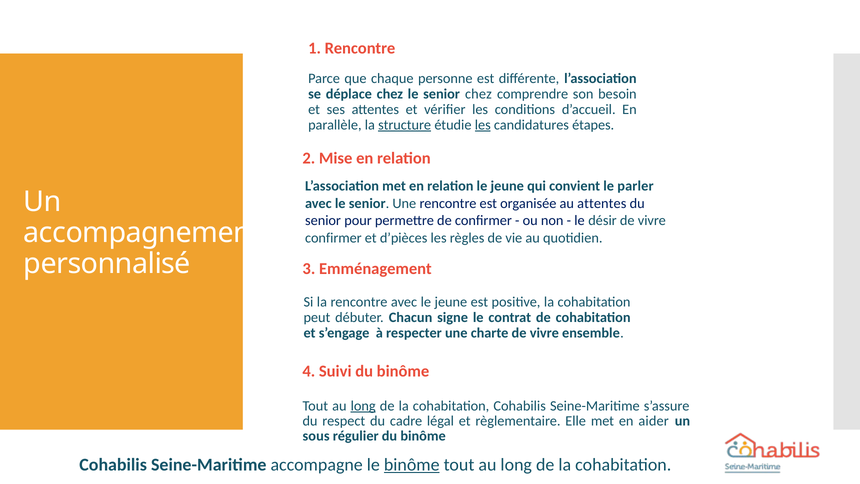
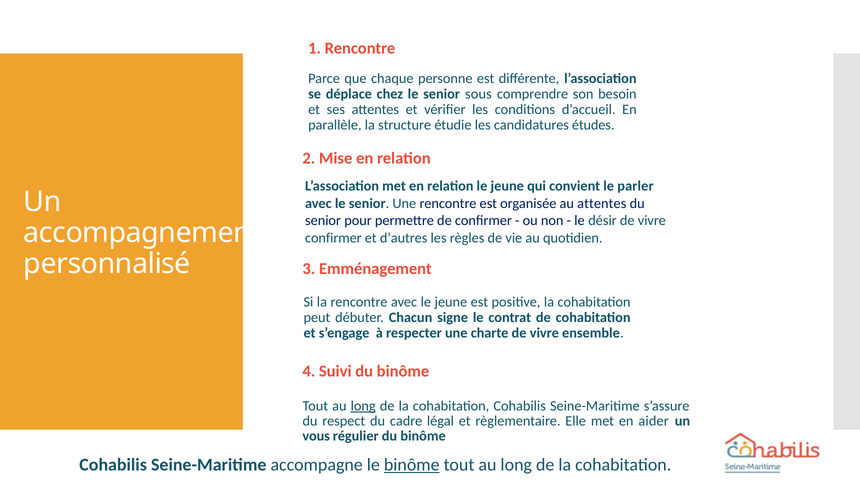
senior chez: chez -> sous (478, 94)
structure underline: present -> none (405, 125)
les underline: present -> none (483, 125)
étapes: étapes -> études (593, 125)
d’pièces: d’pièces -> d’autres (404, 238)
sous: sous -> vous (316, 436)
